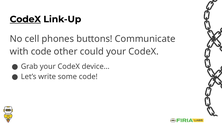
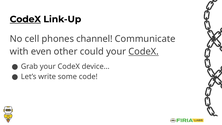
buttons: buttons -> channel (94, 39)
with code: code -> even (41, 52)
CodeX underline: none -> present (144, 52)
